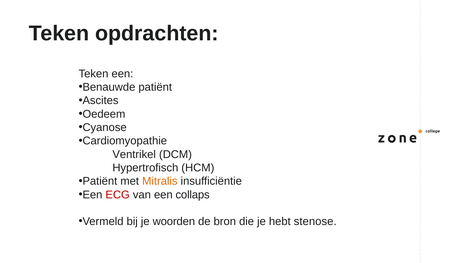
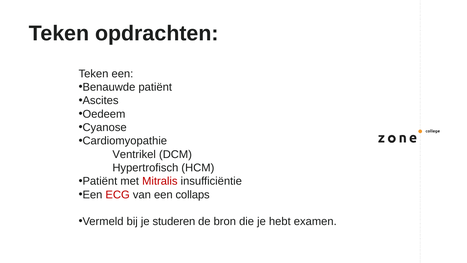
Mitralis colour: orange -> red (160, 181)
woorden: woorden -> studeren (174, 221)
stenose: stenose -> examen (315, 221)
